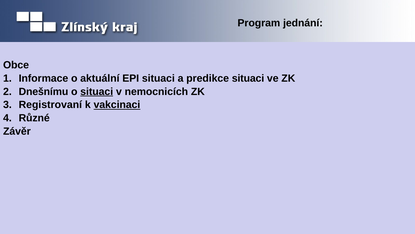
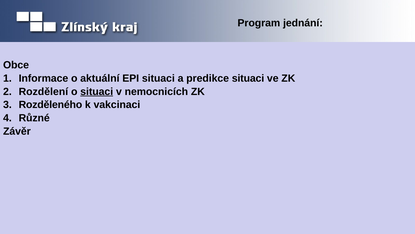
Dnešnímu: Dnešnímu -> Rozdělení (43, 91)
Registrovaní: Registrovaní -> Rozděleného (50, 105)
vakcinaci underline: present -> none (117, 105)
